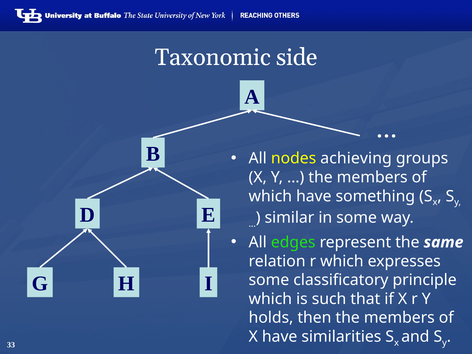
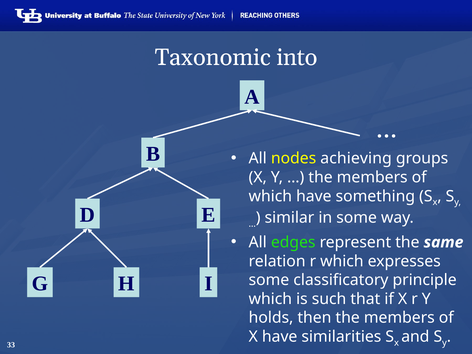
side: side -> into (297, 57)
